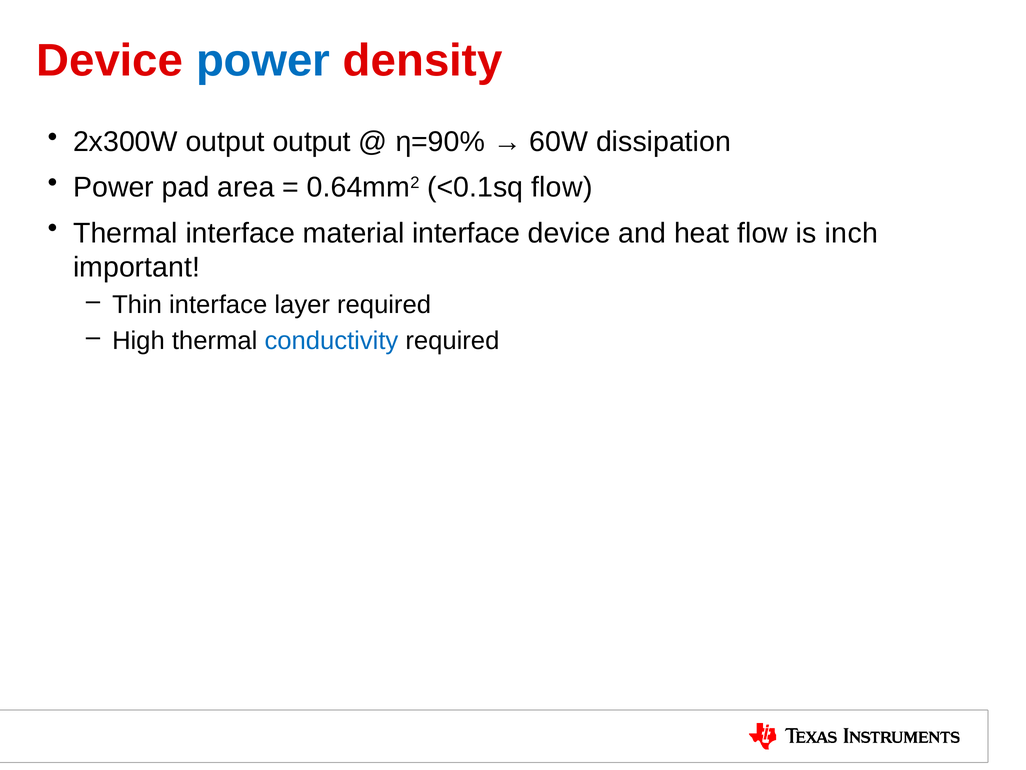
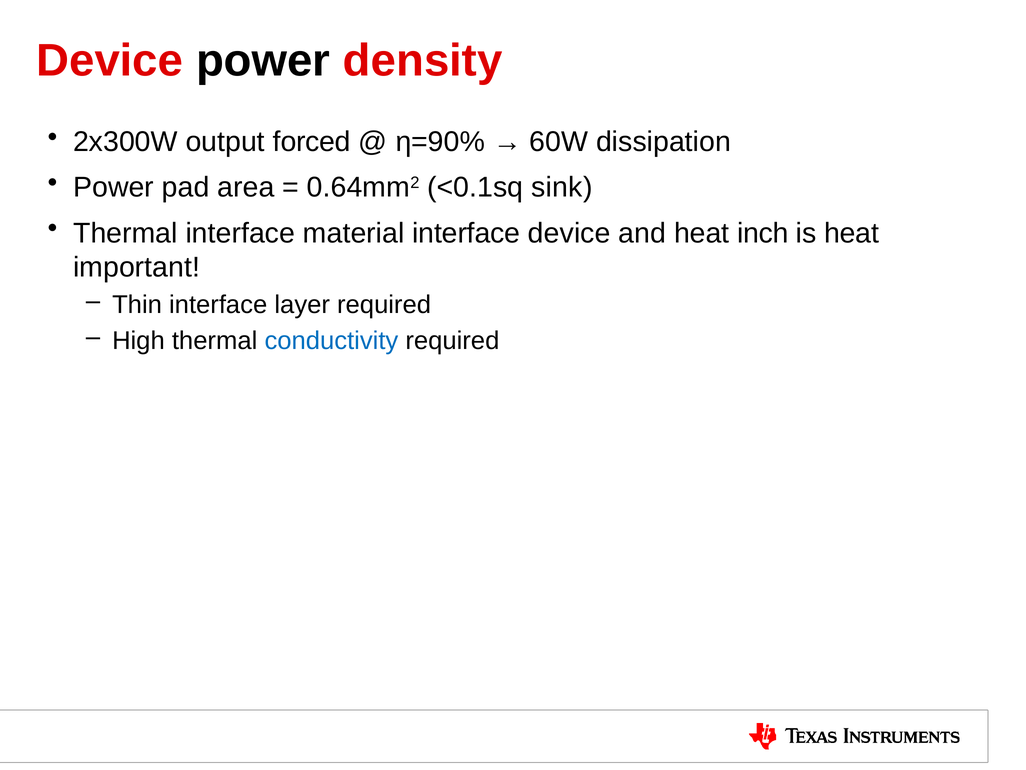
power colour: blue -> black (263, 61)
output output: output -> forced (312, 142)
<0.1sq flow: flow -> sink (562, 187)
heat flow: flow -> inch (763, 233)
is inch: inch -> heat (852, 233)
